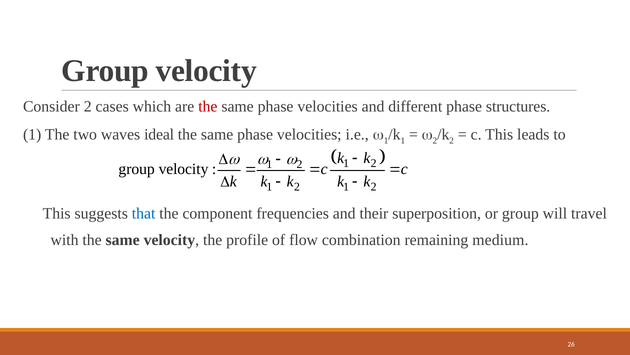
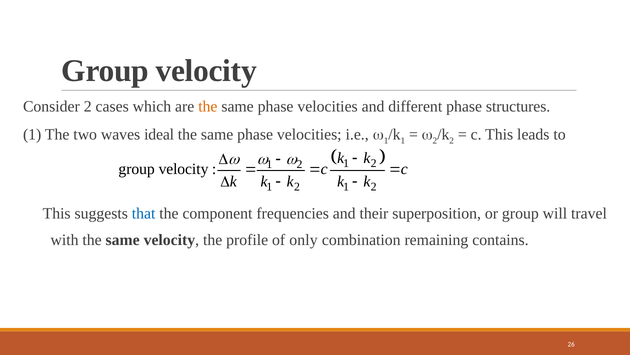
the colour: red -> orange (208, 106)
flow: flow -> only (303, 239)
medium: medium -> contains (500, 239)
